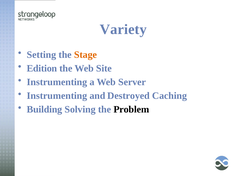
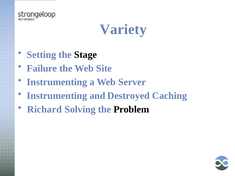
Stage colour: orange -> black (86, 55)
Edition: Edition -> Failure (42, 68)
Building: Building -> Richard (44, 110)
